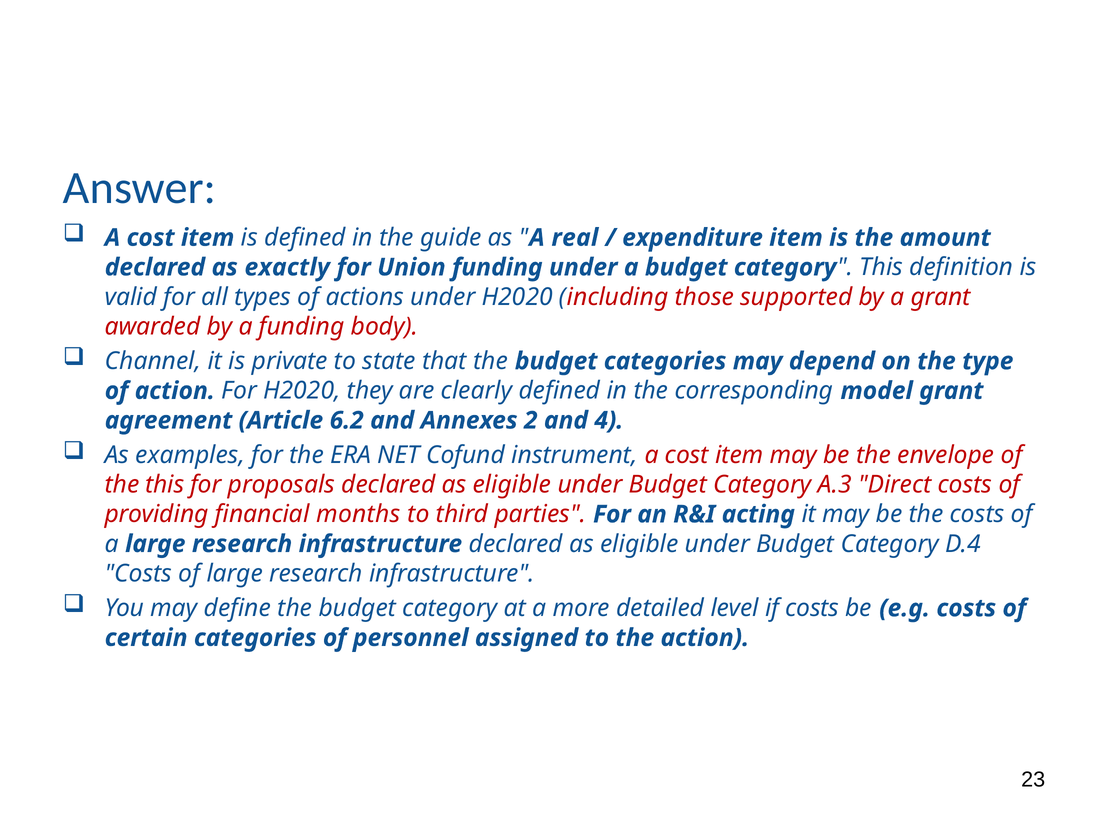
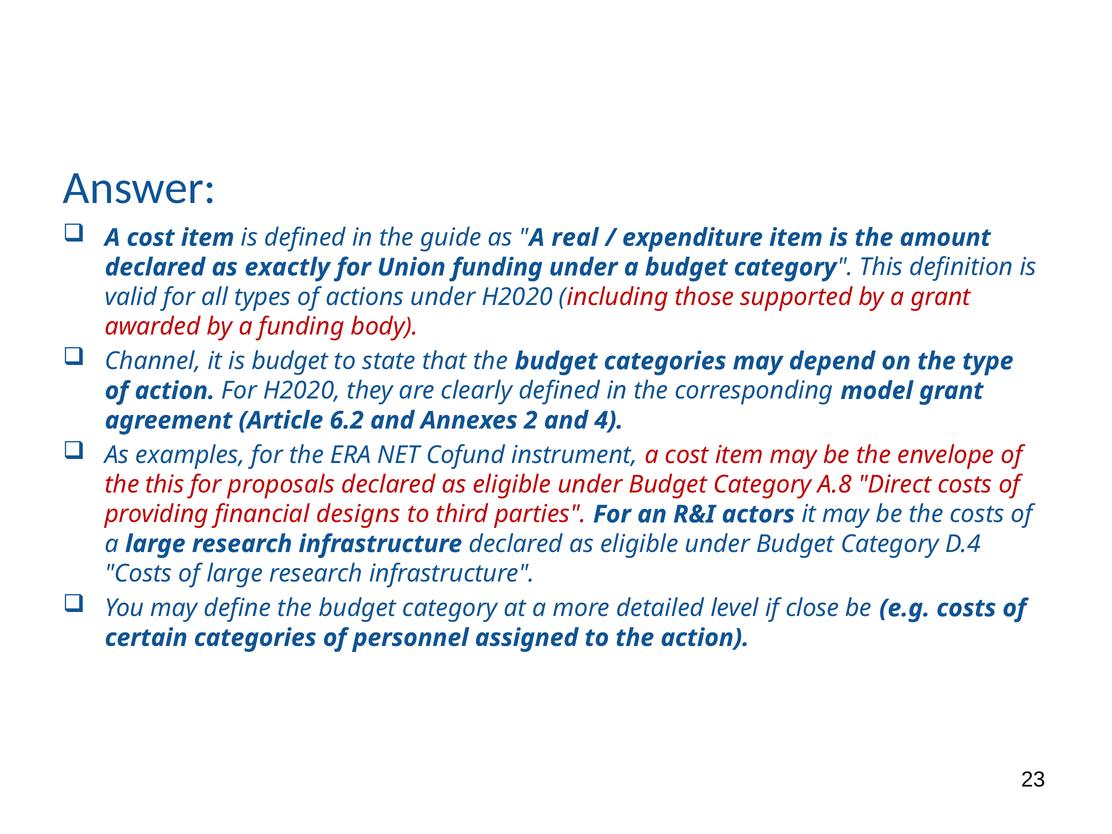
is private: private -> budget (290, 361)
A.3: A.3 -> A.8 (835, 485)
months: months -> designs (358, 514)
acting: acting -> actors (758, 514)
if costs: costs -> close (812, 608)
